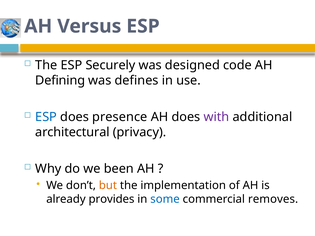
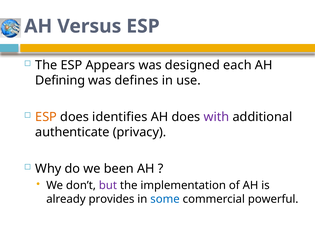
Securely: Securely -> Appears (110, 65)
code: code -> each (237, 65)
ESP colour: blue -> orange (46, 117)
presence: presence -> identifies (120, 117)
architectural: architectural -> authenticate (72, 132)
but colour: orange -> purple (108, 186)
removes: removes -> powerful (273, 199)
